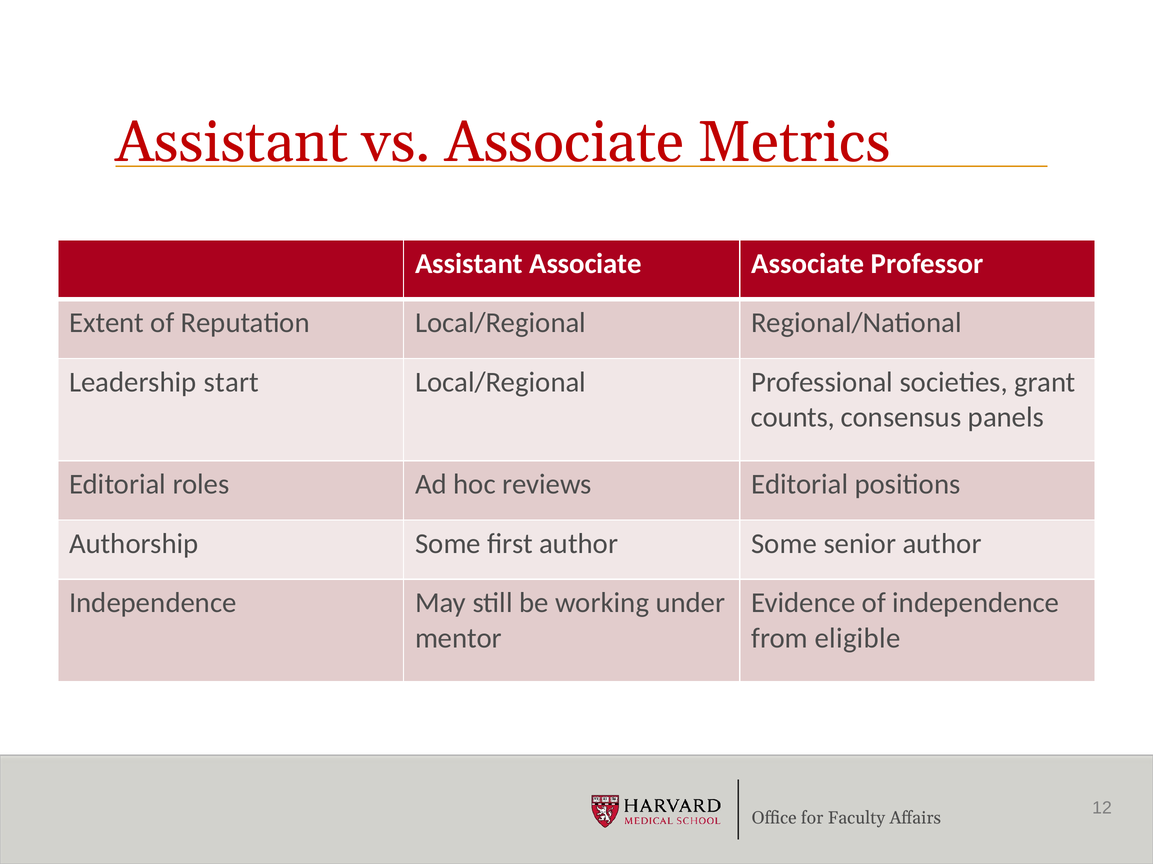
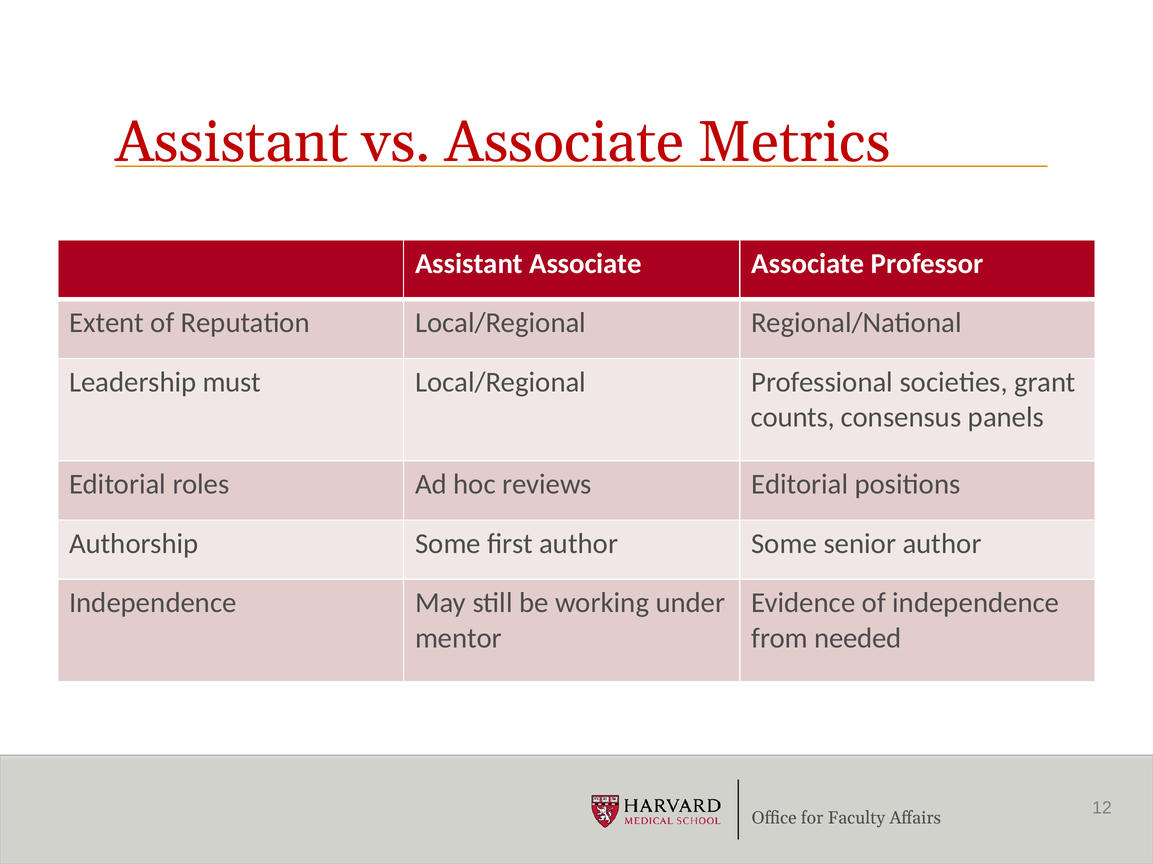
start: start -> must (232, 383)
eligible: eligible -> needed (858, 639)
